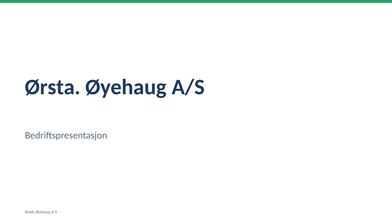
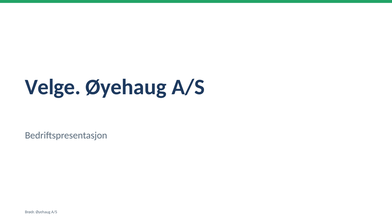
Ørsta: Ørsta -> Velge (53, 87)
